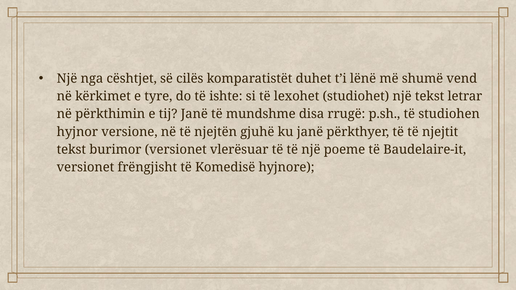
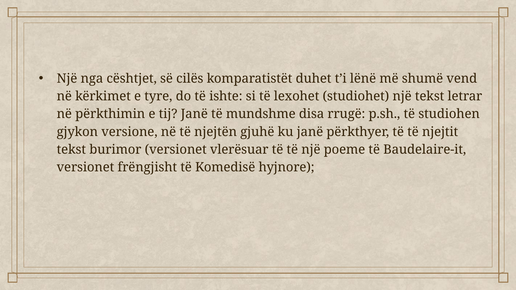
hyjnor: hyjnor -> gjykon (77, 132)
